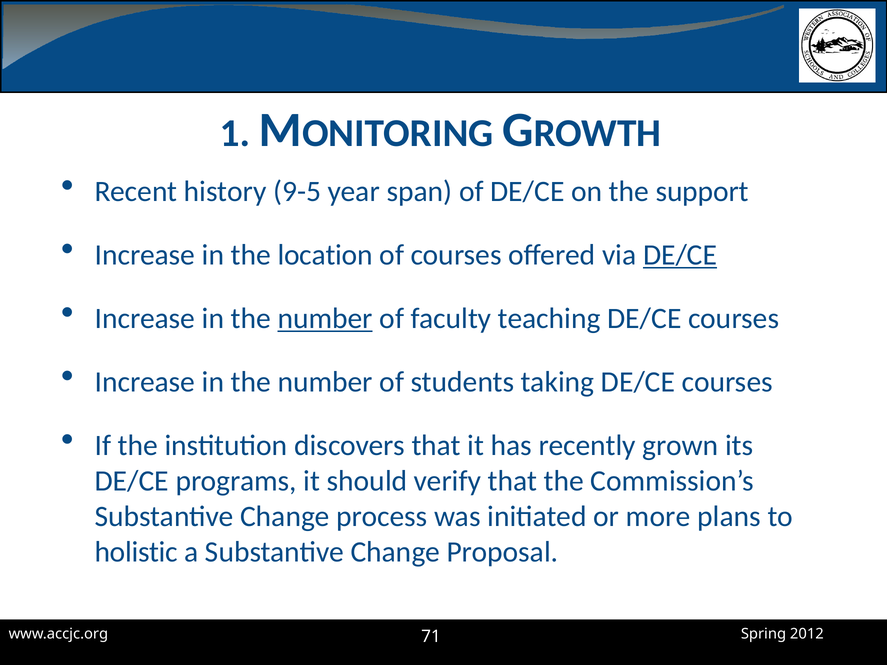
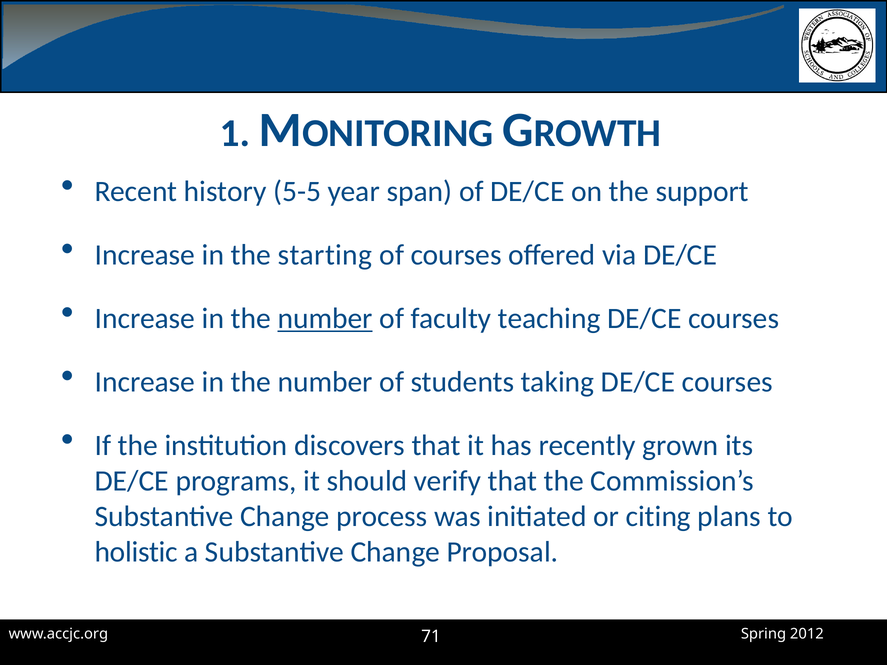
9-5: 9-5 -> 5-5 (297, 191)
location: location -> starting (325, 255)
DE/CE underline: present -> none (680, 255)
more: more -> citing (658, 517)
